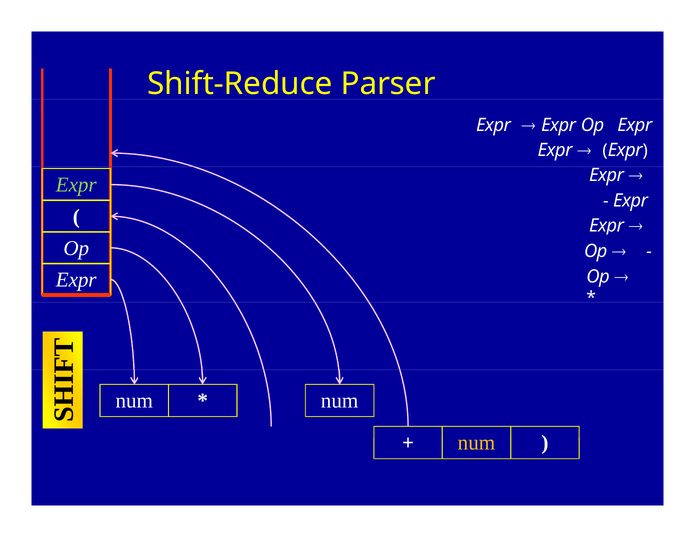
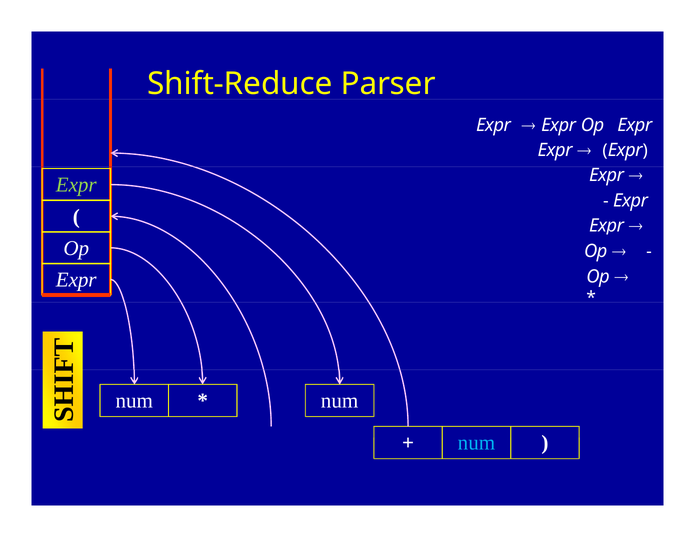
num colour: yellow -> light blue (476, 443)
